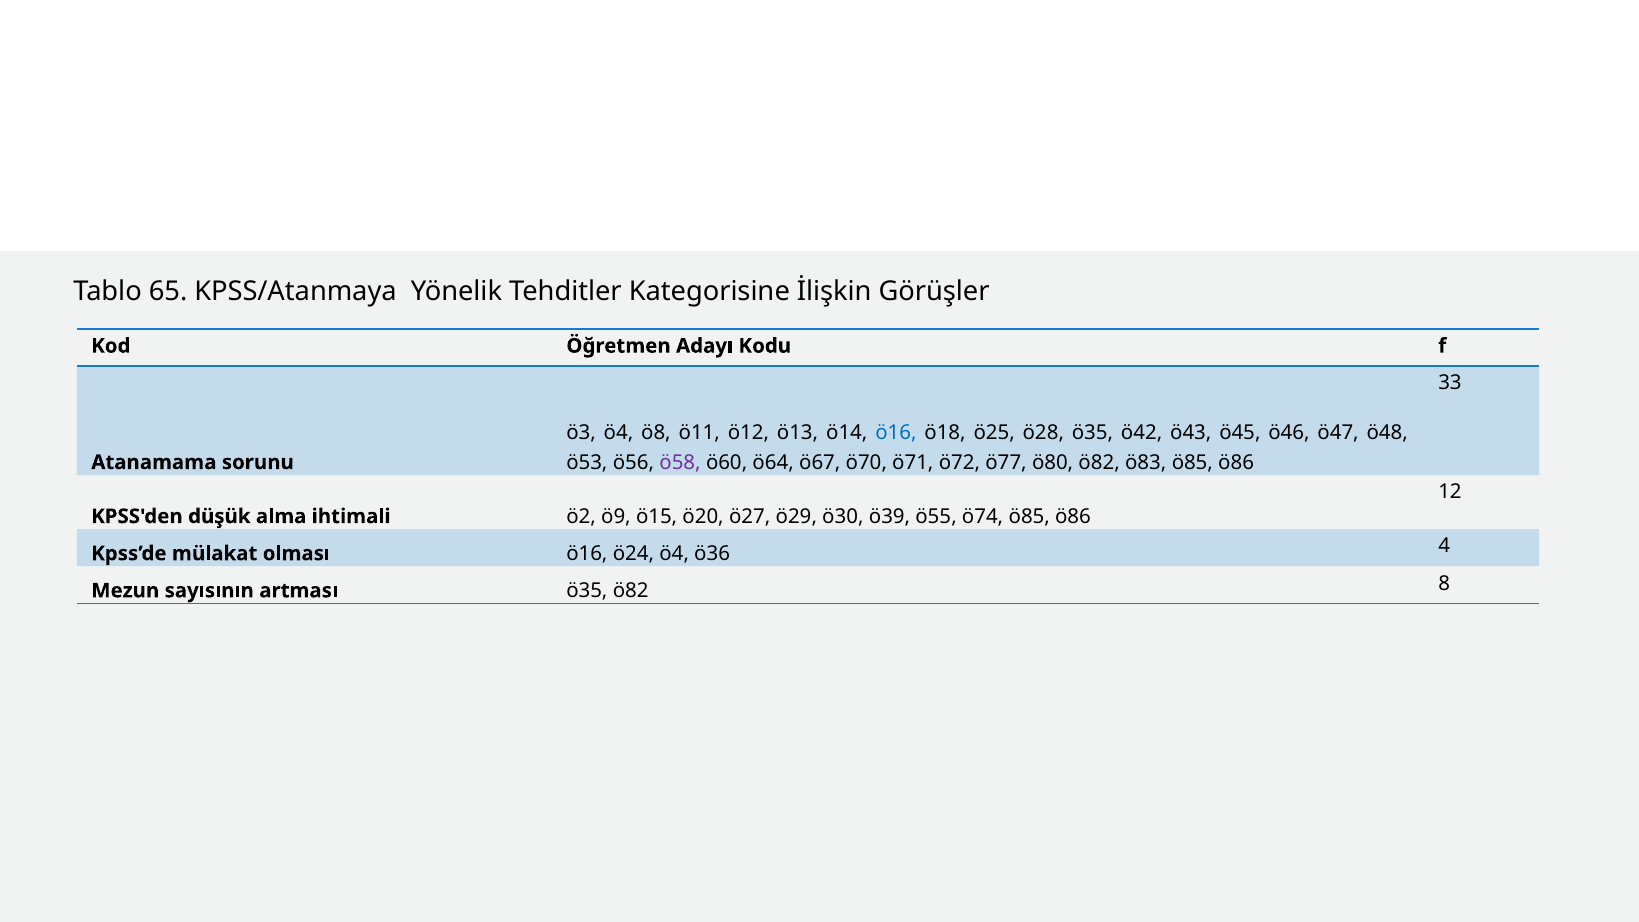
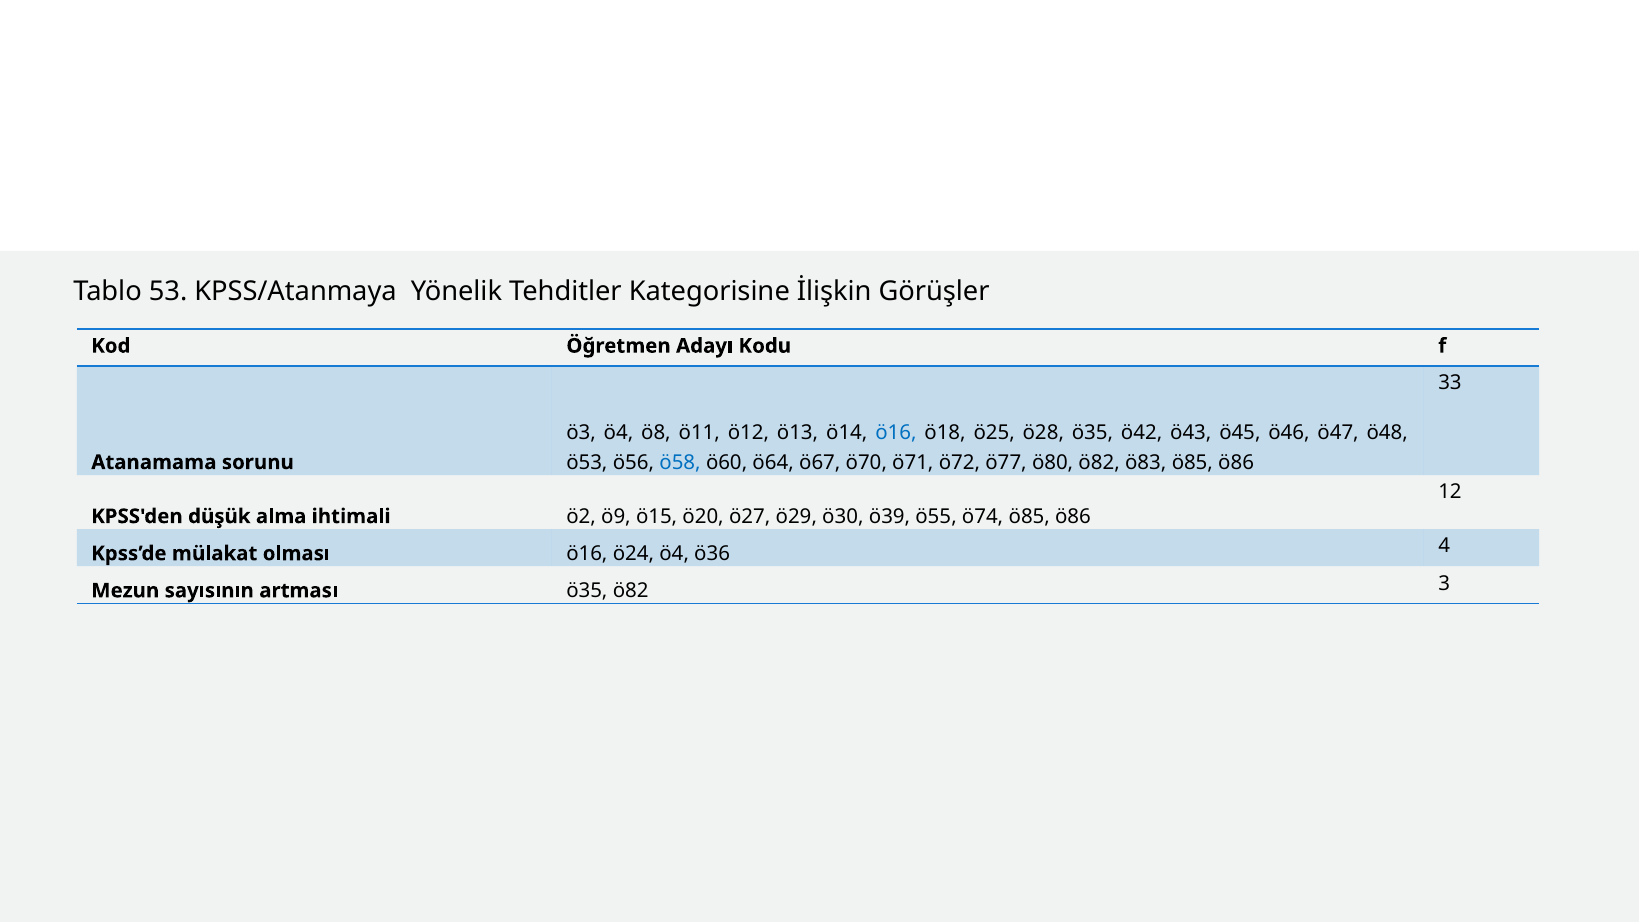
65: 65 -> 53 (168, 291)
ö58 colour: purple -> blue (680, 462)
8: 8 -> 3 (1444, 583)
